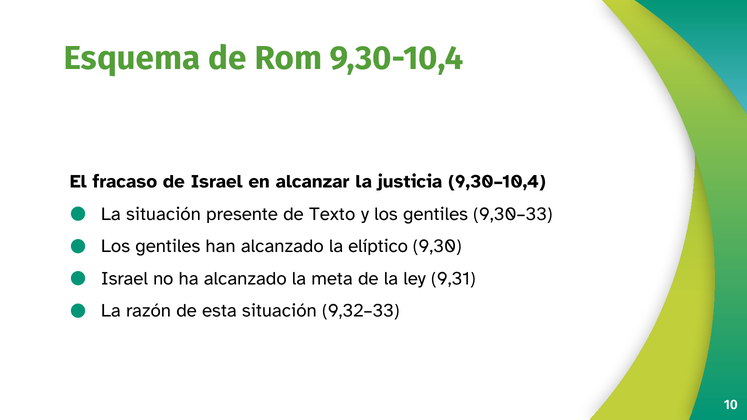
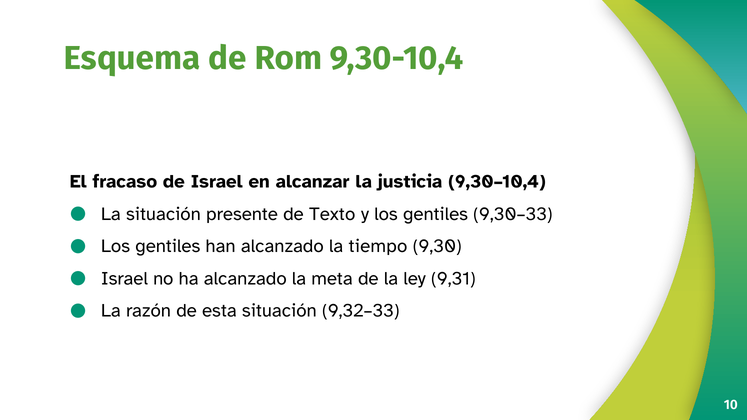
elíptico: elíptico -> tiempo (378, 246)
